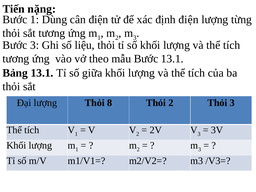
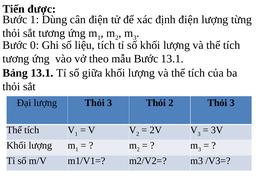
nặng: nặng -> được (42, 9)
Bước 3: 3 -> 0 (35, 45)
liệu thỏi: thỏi -> tích (106, 45)
lượng Thỏi 8: 8 -> 3 (110, 103)
